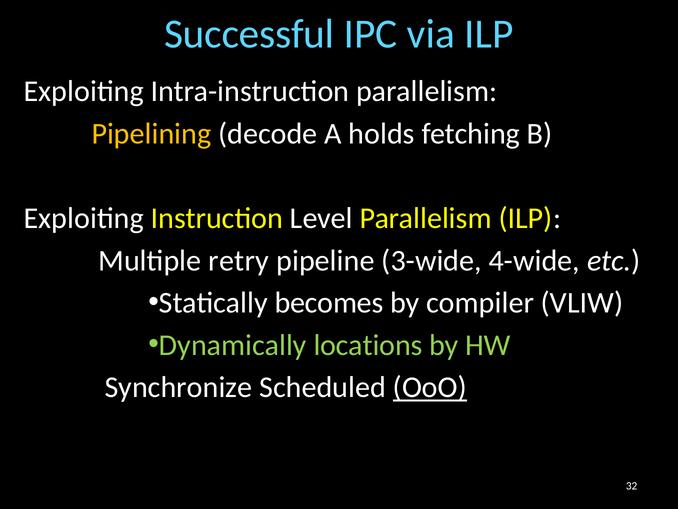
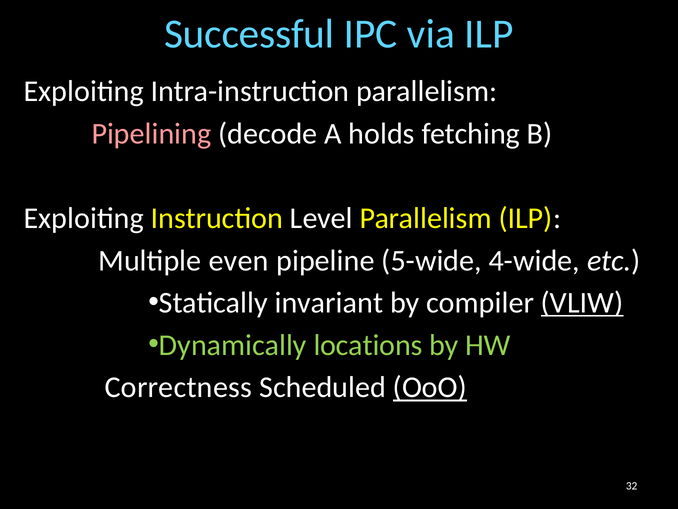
Pipelining colour: yellow -> pink (151, 134)
retry: retry -> even (239, 260)
3-wide: 3-wide -> 5-wide (432, 260)
becomes: becomes -> invariant (329, 303)
VLIW underline: none -> present (582, 303)
Synchronize: Synchronize -> Correctness (178, 387)
